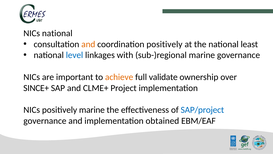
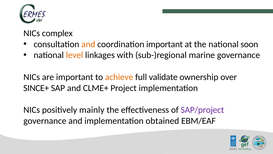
NICs national: national -> complex (57, 33)
coordination positively: positively -> important (165, 44)
least: least -> soon (249, 44)
level colour: blue -> orange (74, 55)
positively marine: marine -> mainly (92, 110)
SAP/project colour: blue -> purple (202, 110)
